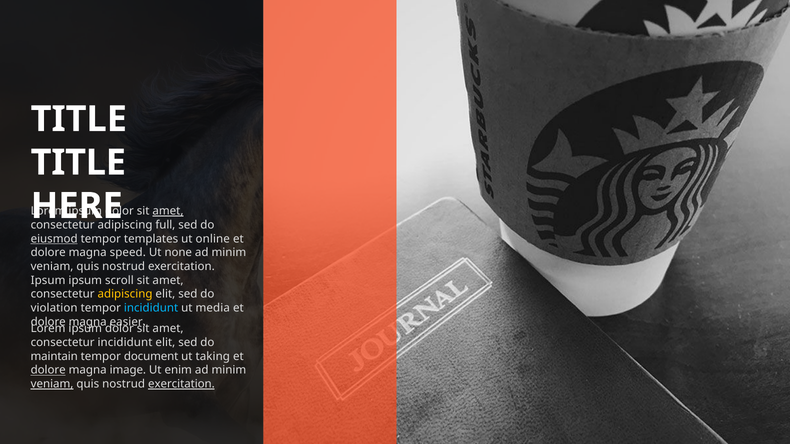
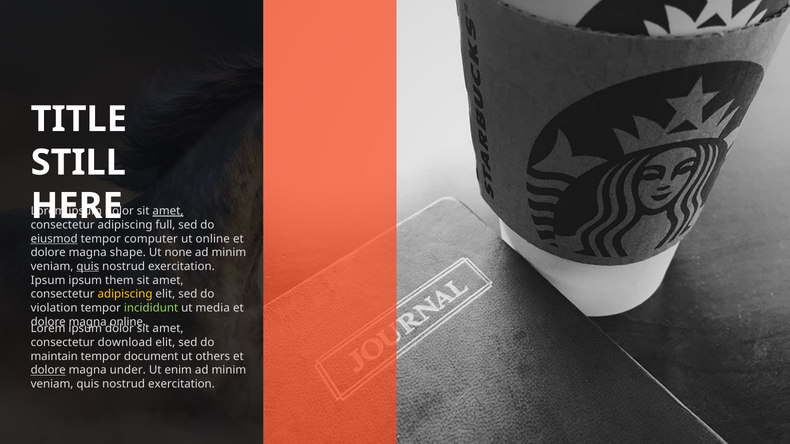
TITLE: TITLE -> STILL (78, 163)
templates: templates -> computer (151, 239)
speed: speed -> shape (128, 253)
quis underline: none -> present (88, 267)
scroll: scroll -> them (119, 280)
incididunt colour: light blue -> light green (151, 308)
easier: easier -> online (128, 322)
consectetur incididunt: incididunt -> download (125, 343)
taking: taking -> others (213, 357)
image: image -> under (128, 370)
veniam underline: present -> none (52, 384)
exercitation underline: present -> none (181, 384)
